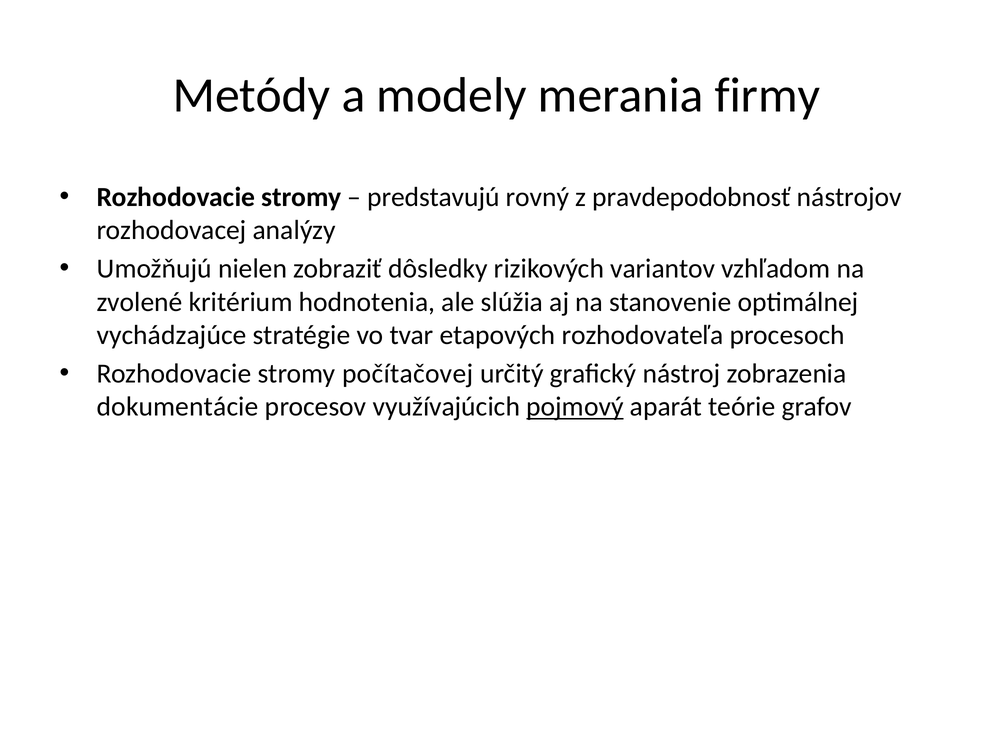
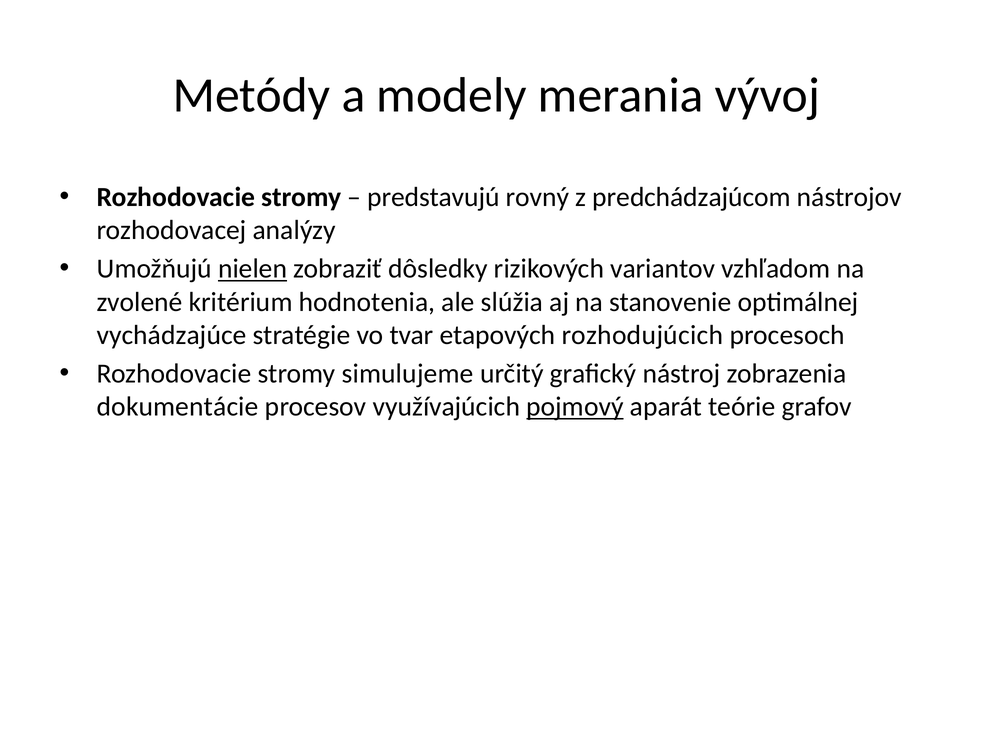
firmy: firmy -> vývoj (767, 95)
pravdepodobnosť: pravdepodobnosť -> predchádzajúcom (692, 197)
nielen underline: none -> present (253, 269)
rozhodovateľa: rozhodovateľa -> rozhodujúcich (642, 335)
počítačovej: počítačovej -> simulujeme (408, 374)
